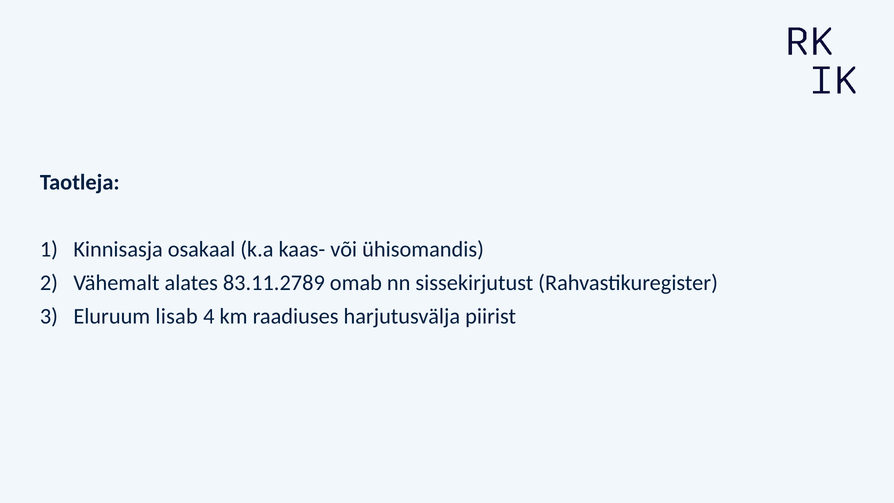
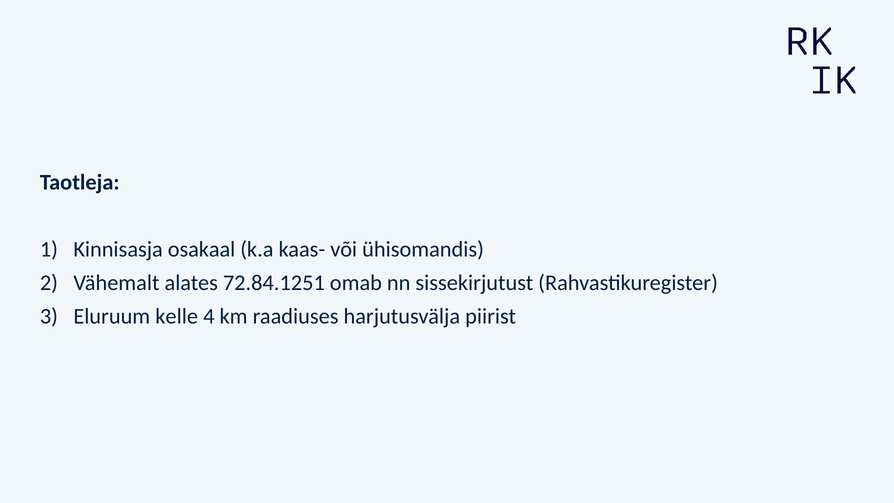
83.11.2789: 83.11.2789 -> 72.84.1251 (274, 283)
lisab: lisab -> kelle (177, 316)
